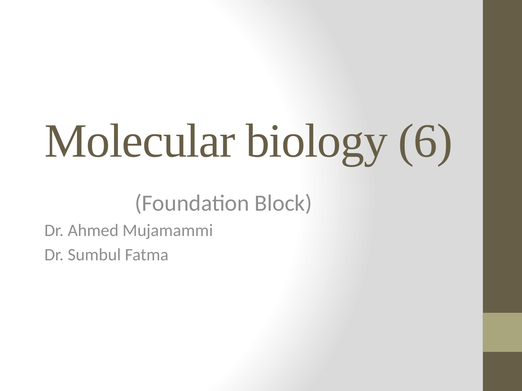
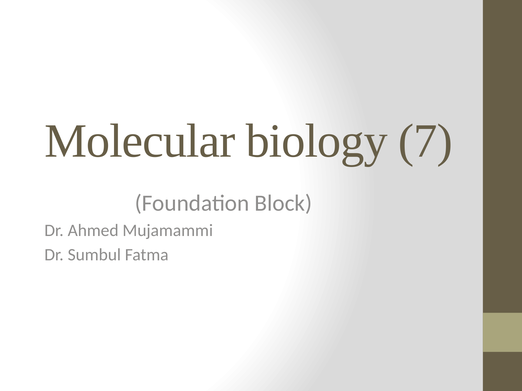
6: 6 -> 7 (425, 141)
